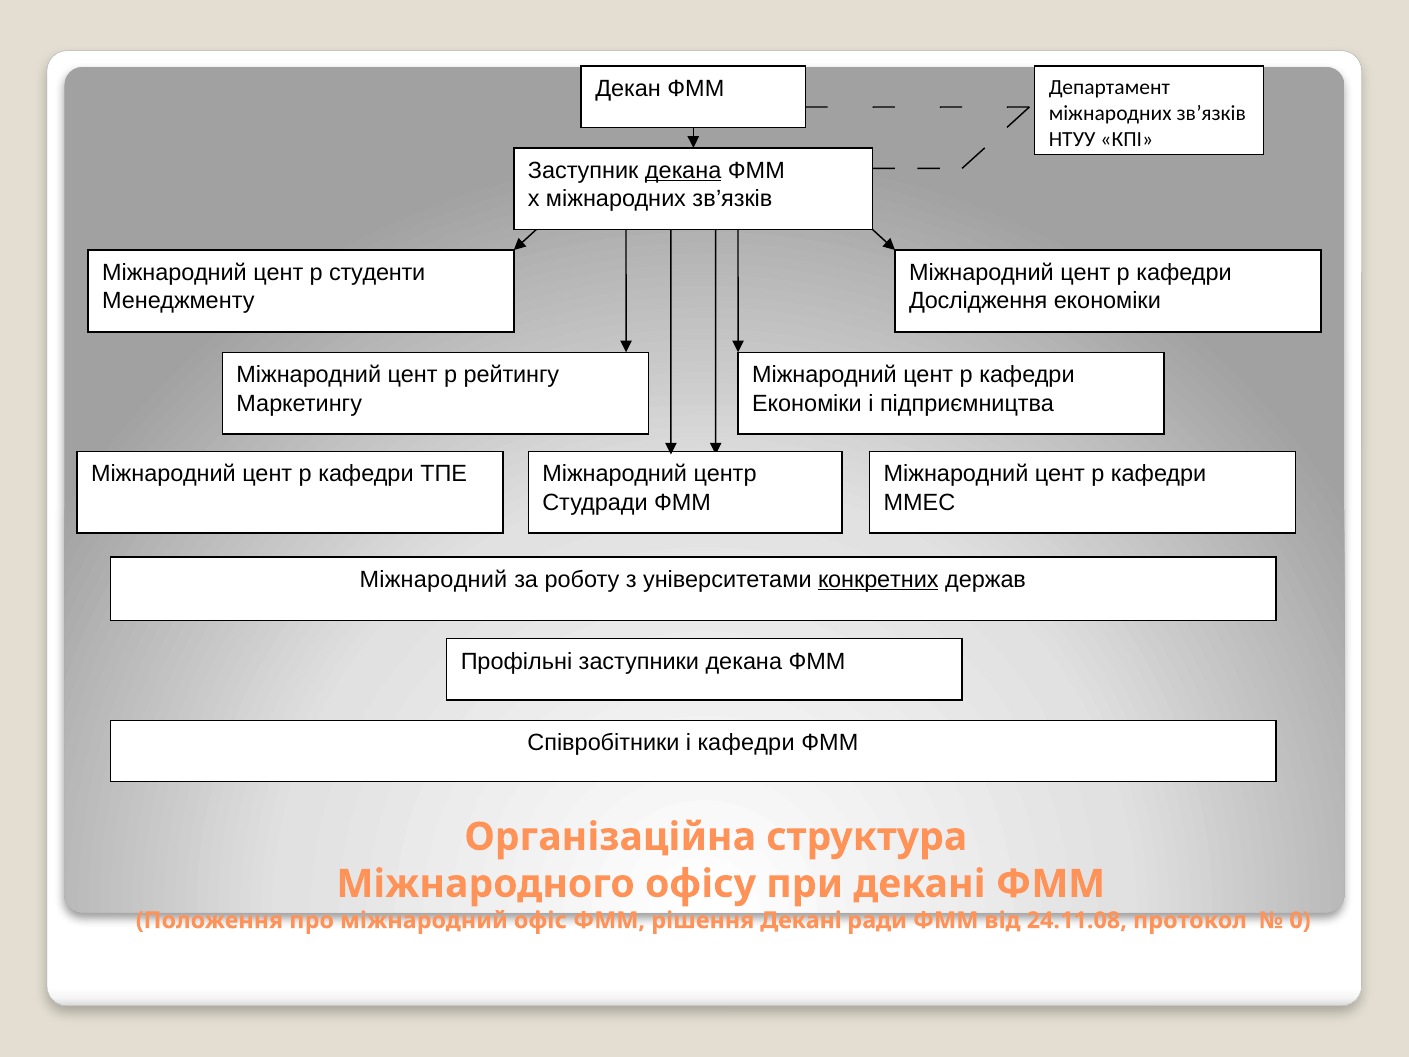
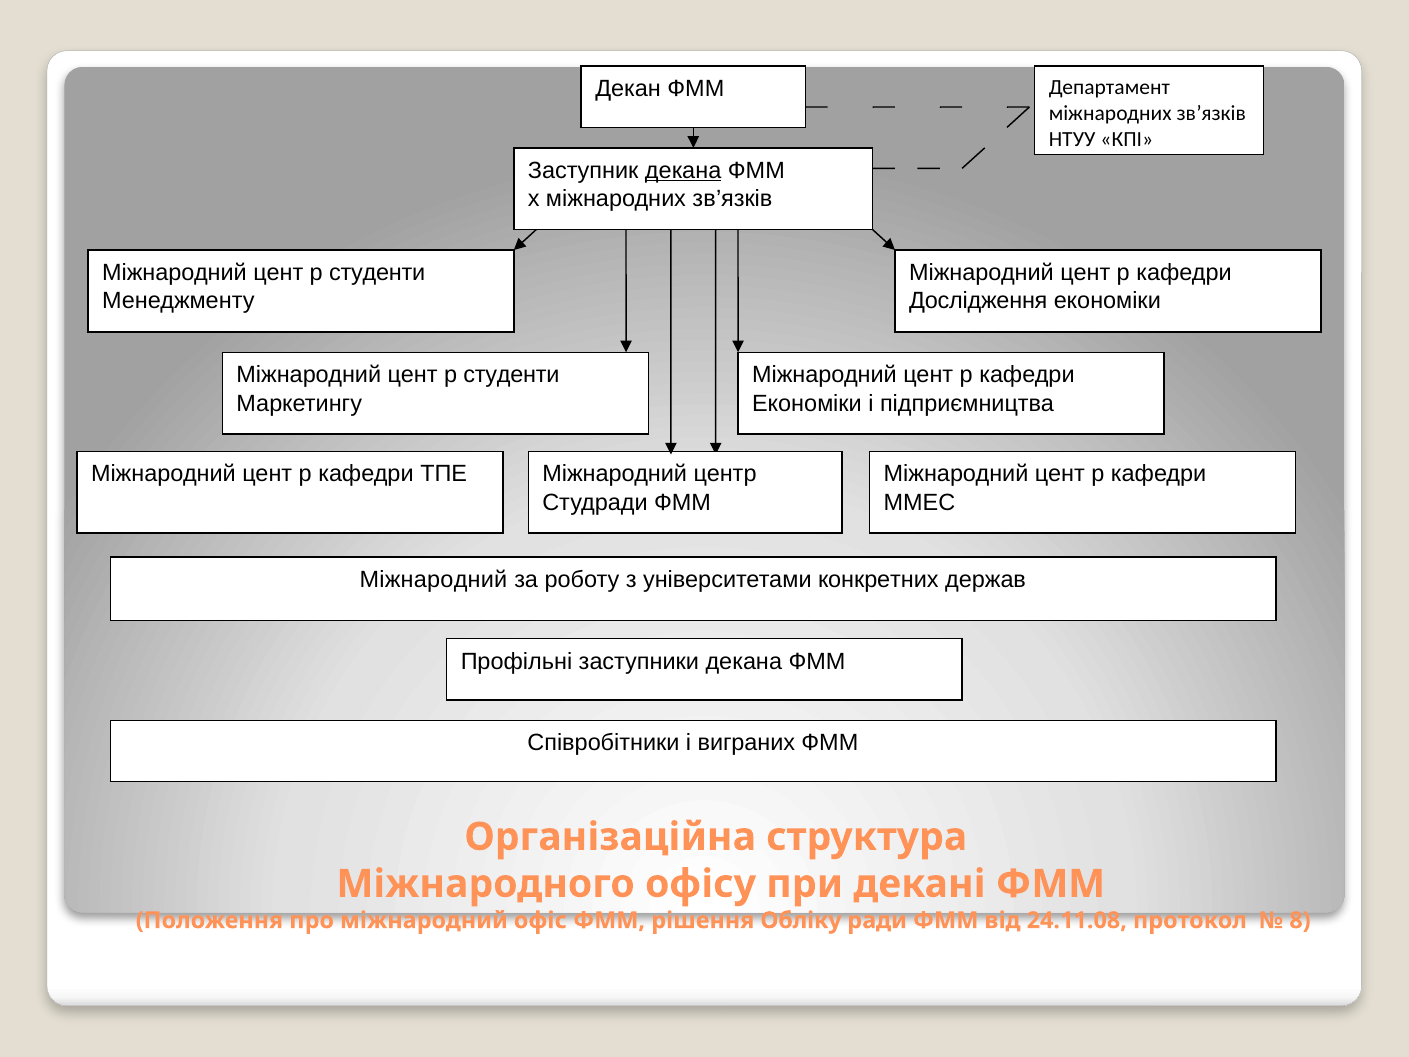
рейтингу: рейтингу -> студенти (511, 375)
конкретних underline: present -> none (878, 579)
і кафедри: кафедри -> виграних (746, 743)
рішення Декані: Декані -> Обліку (801, 920)
0: 0 -> 8 (1300, 920)
